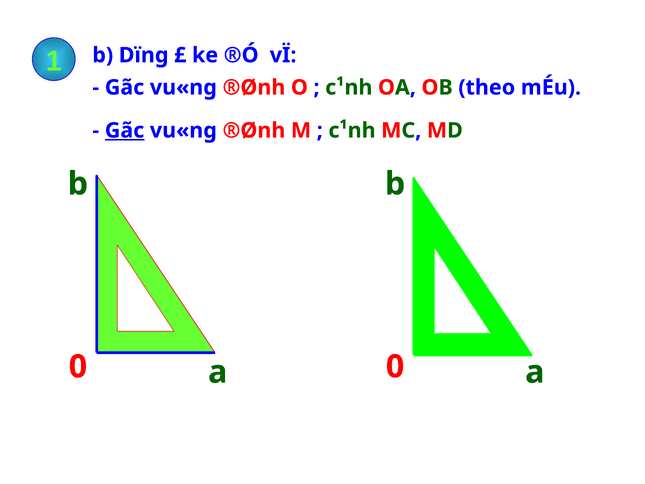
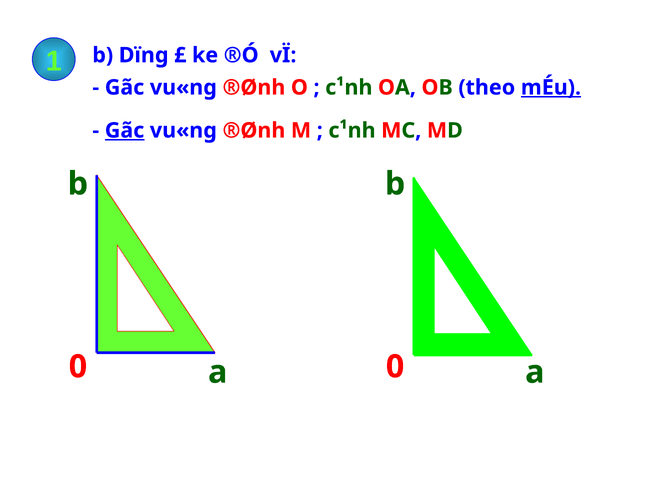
mÉu underline: none -> present (551, 87)
